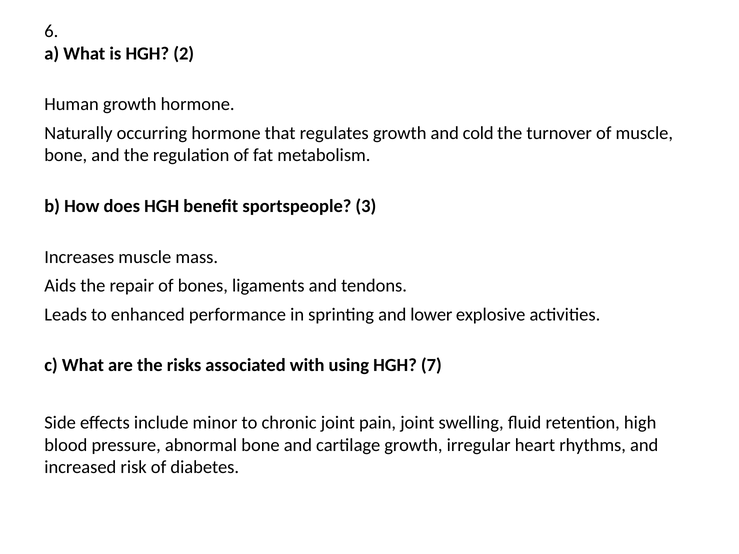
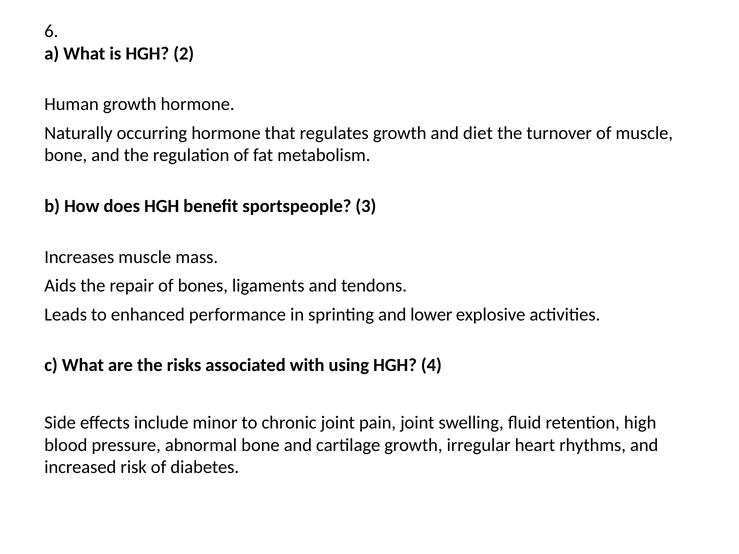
cold: cold -> diet (478, 133)
7: 7 -> 4 (431, 366)
